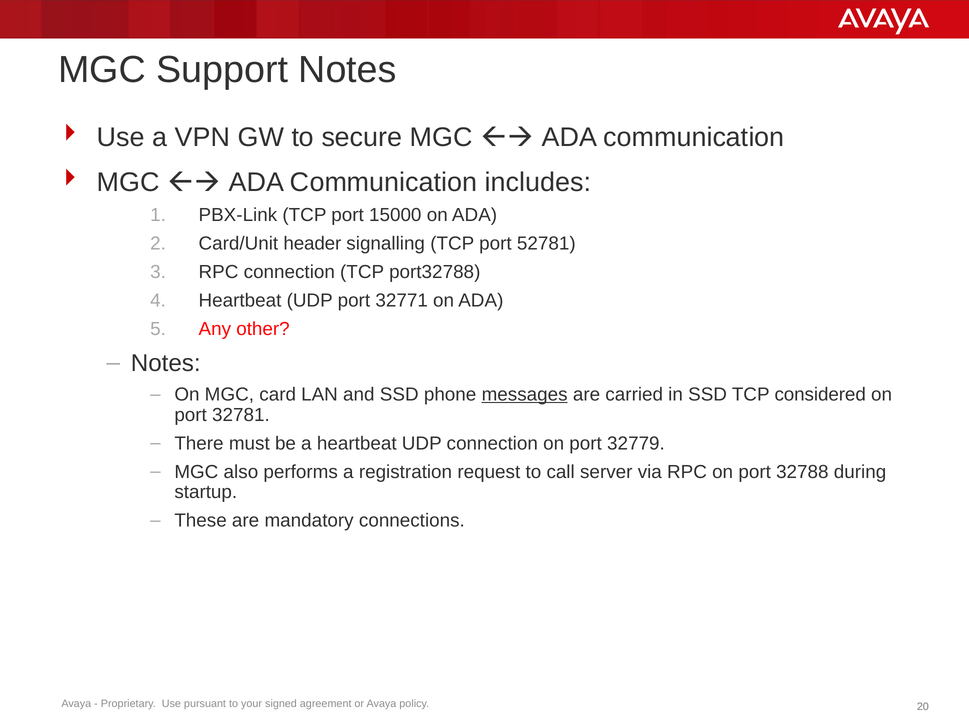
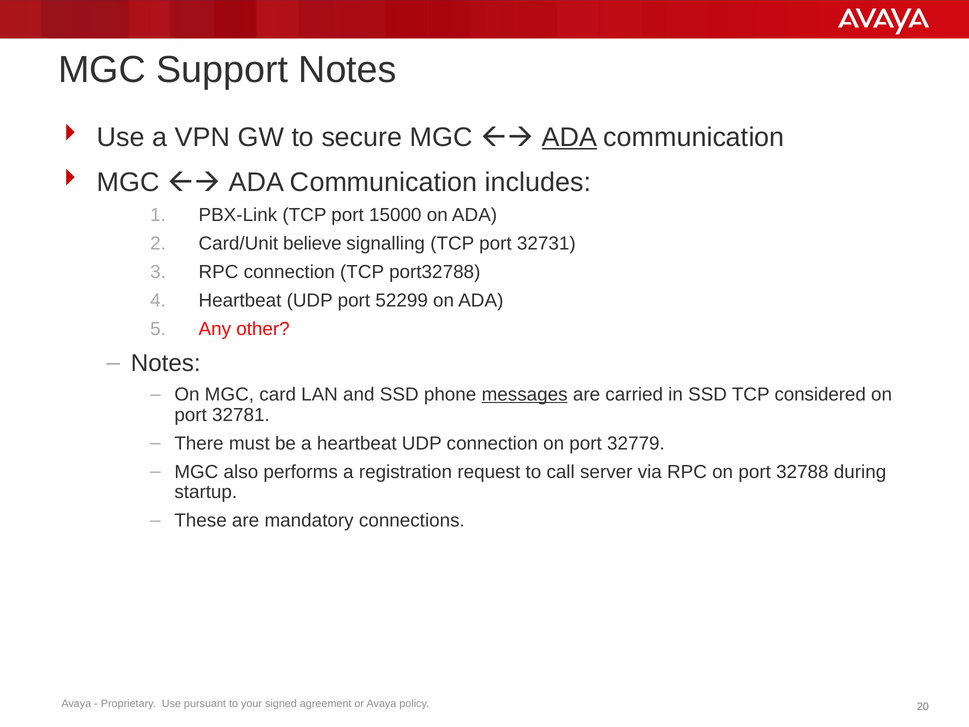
ADA underline: none -> present (569, 137)
header: header -> believe (312, 244)
52781: 52781 -> 32731 (546, 244)
32771: 32771 -> 52299 (402, 301)
